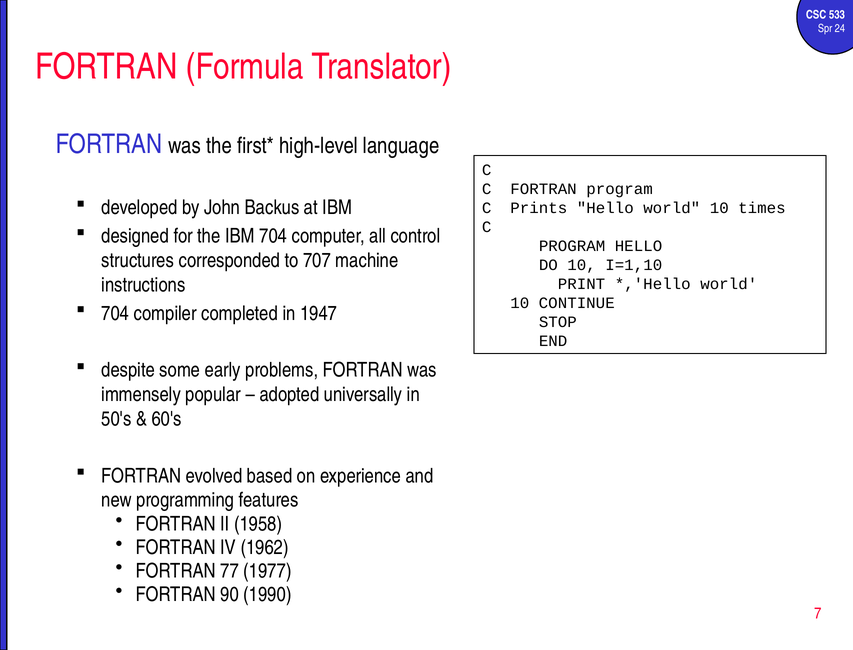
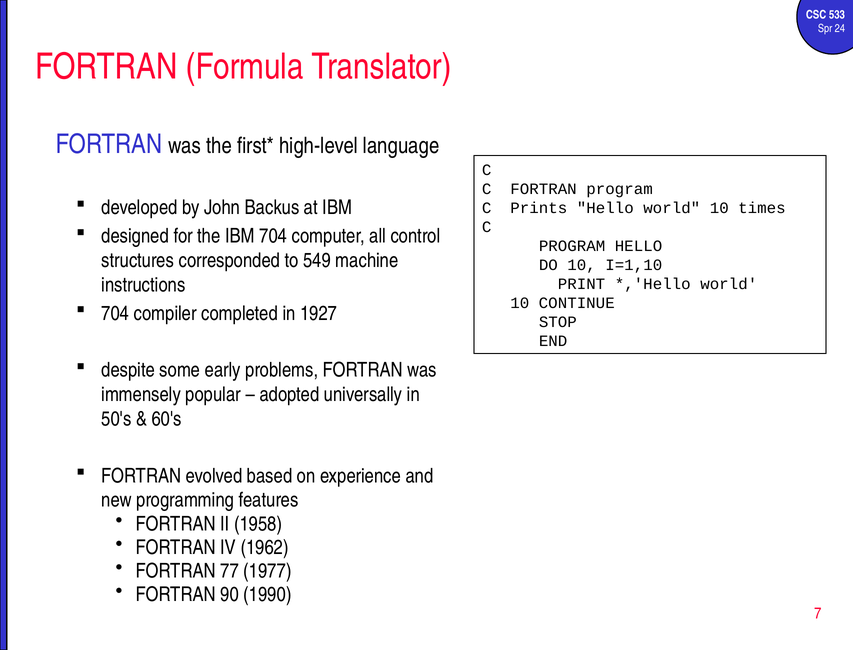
707: 707 -> 549 (317, 261)
1947: 1947 -> 1927 (319, 313)
